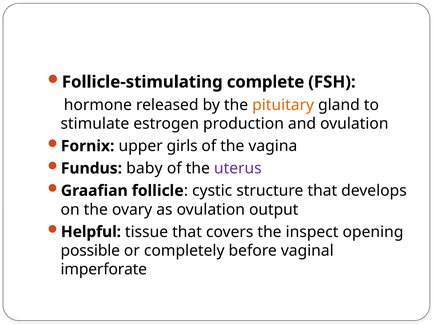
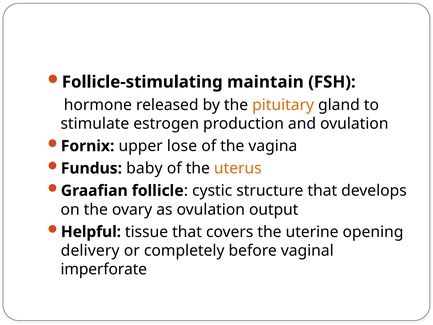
complete: complete -> maintain (265, 82)
girls: girls -> lose (182, 146)
uterus colour: purple -> orange (238, 168)
inspect: inspect -> uterine (312, 232)
possible: possible -> delivery (90, 250)
